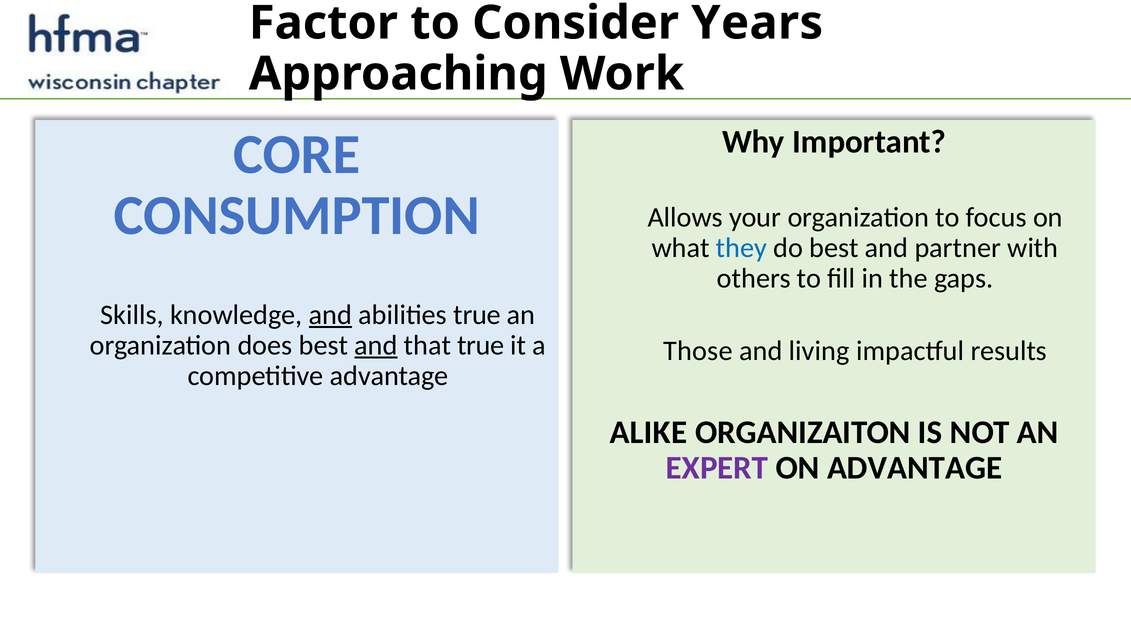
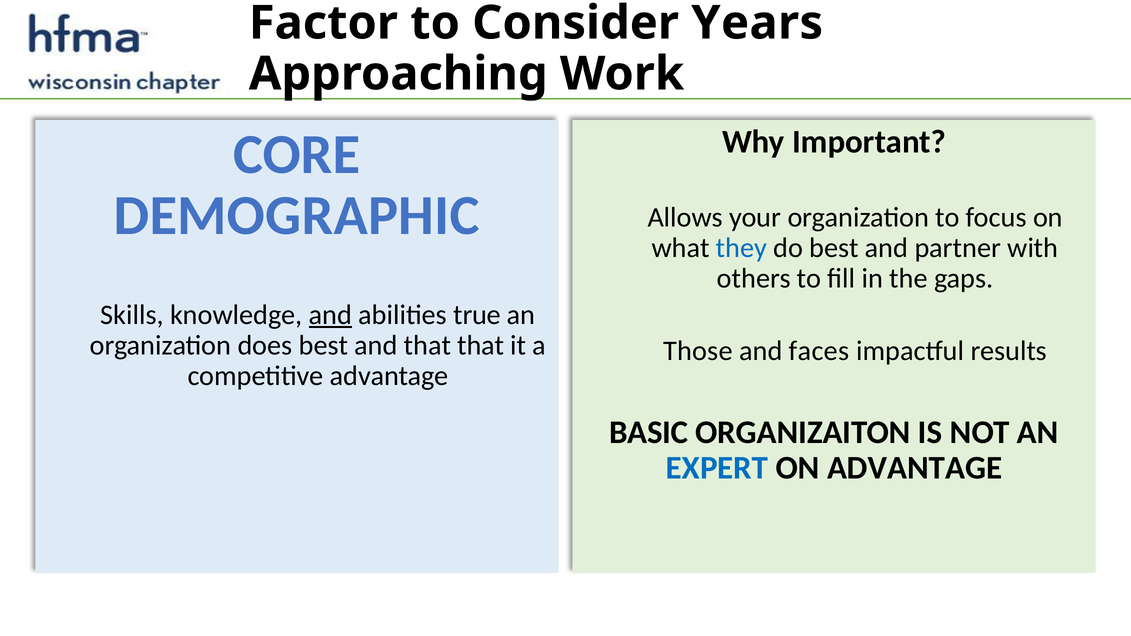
CONSUMPTION: CONSUMPTION -> DEMOGRAPHIC (297, 216)
and underline: present -> none (376, 345)
that true: true -> that (481, 345)
living: living -> faces (819, 351)
ALIKE: ALIKE -> BASIC (649, 432)
EXPERT colour: purple -> blue (717, 468)
